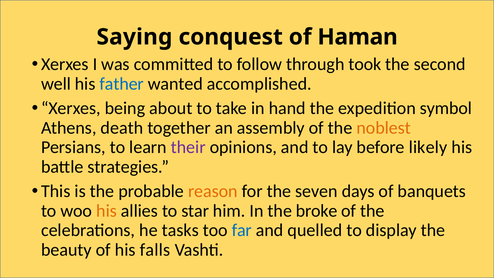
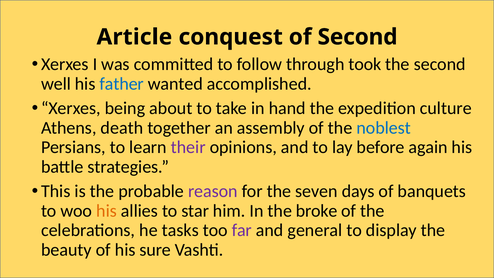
Saying: Saying -> Article (134, 37)
of Haman: Haman -> Second (358, 37)
symbol: symbol -> culture (446, 108)
noblest colour: orange -> blue (384, 128)
likely: likely -> again (428, 147)
reason colour: orange -> purple (213, 191)
far colour: blue -> purple (242, 230)
quelled: quelled -> general (315, 230)
falls: falls -> sure (155, 250)
